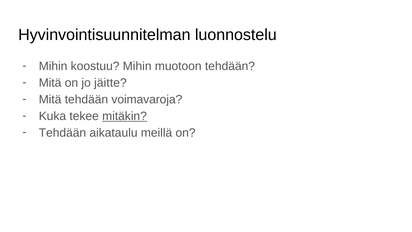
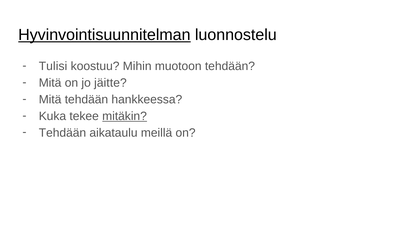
Hyvinvointisuunnitelman underline: none -> present (104, 35)
Mihin: Mihin -> Tulisi (53, 66)
voimavaroja: voimavaroja -> hankkeessa (147, 99)
